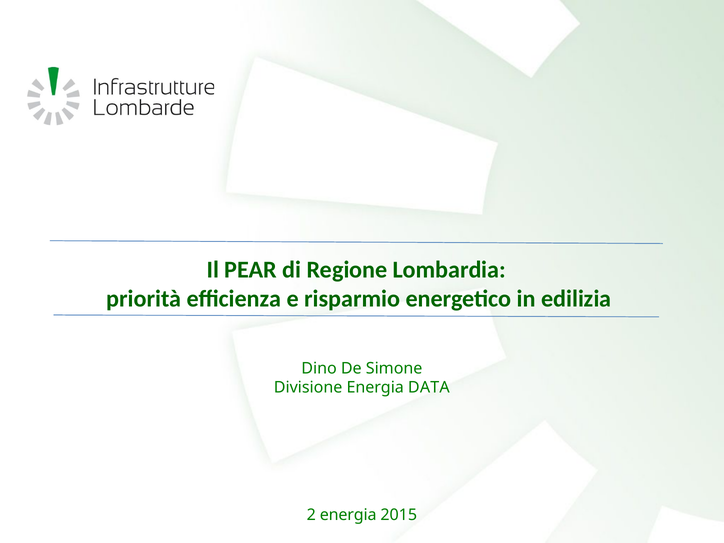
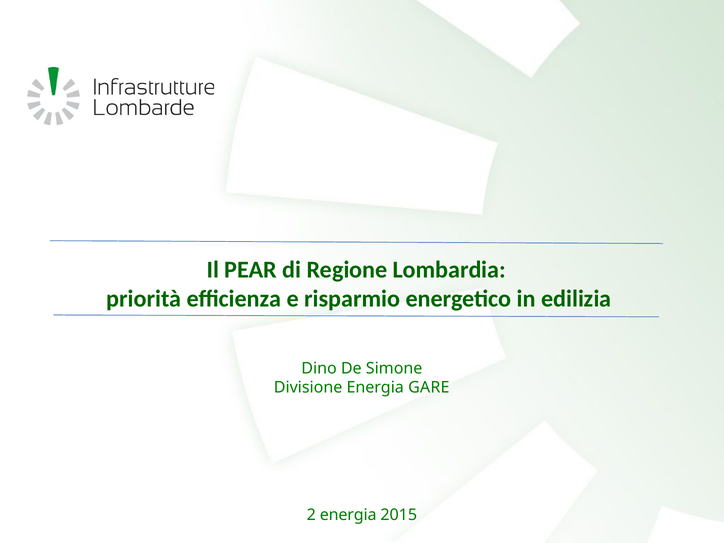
DATA: DATA -> GARE (429, 388)
